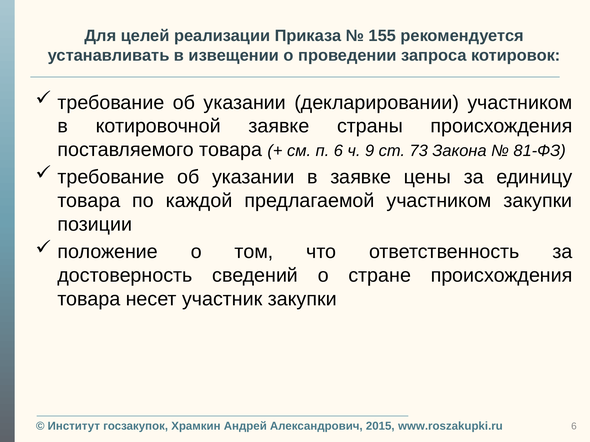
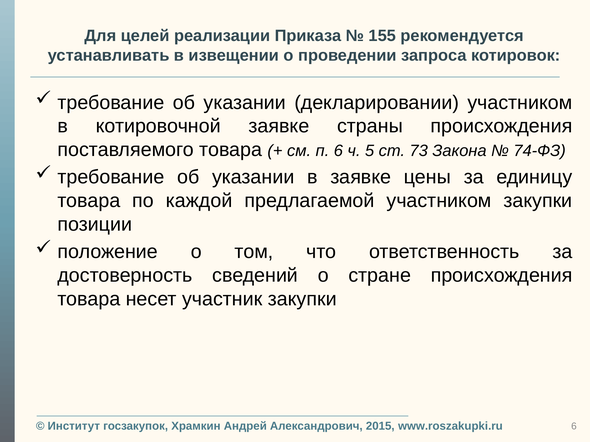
9: 9 -> 5 (370, 151)
81-ФЗ: 81-ФЗ -> 74-ФЗ (540, 151)
